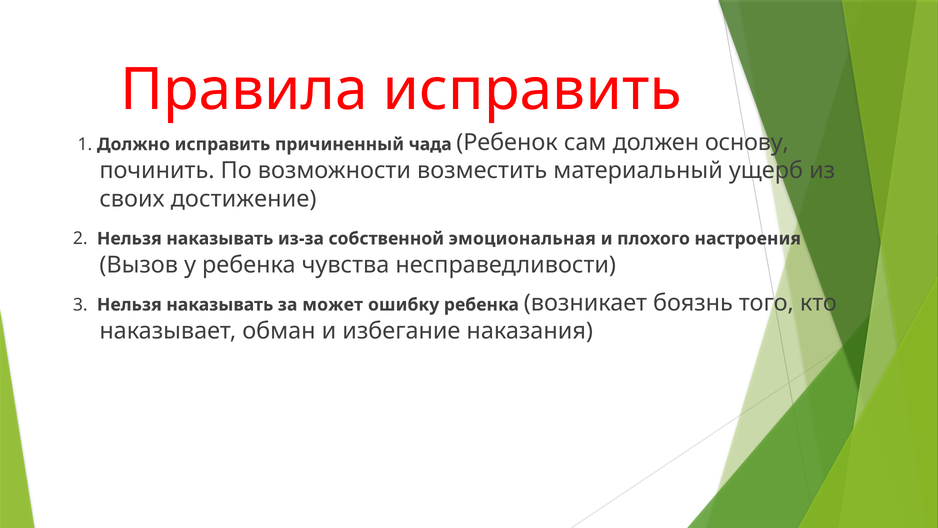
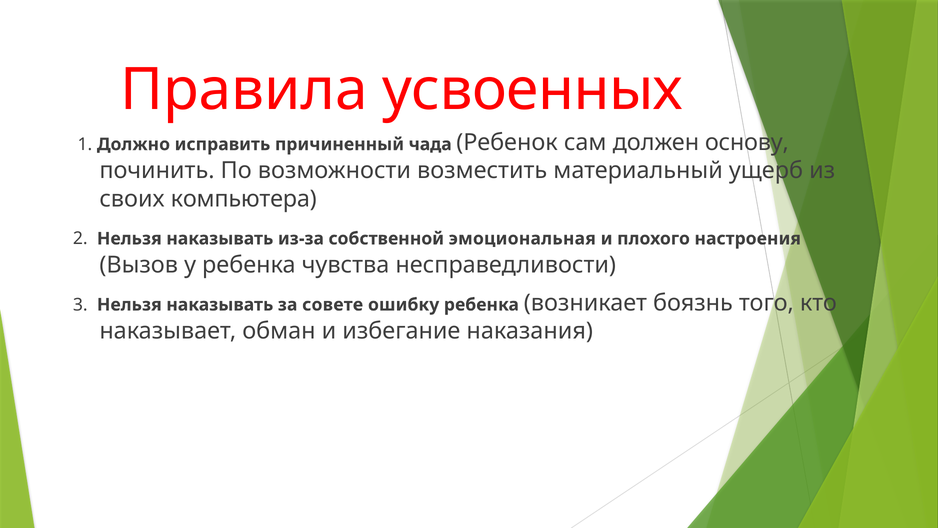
Правила исправить: исправить -> усвоенных (533, 90)
достижение: достижение -> компьютера (244, 199)
может: может -> совете (333, 305)
